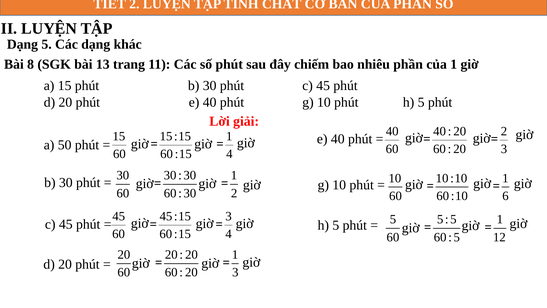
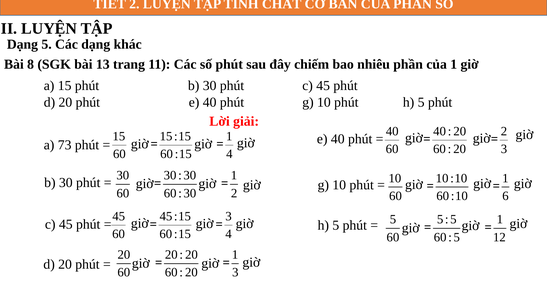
50: 50 -> 73 (65, 145)
